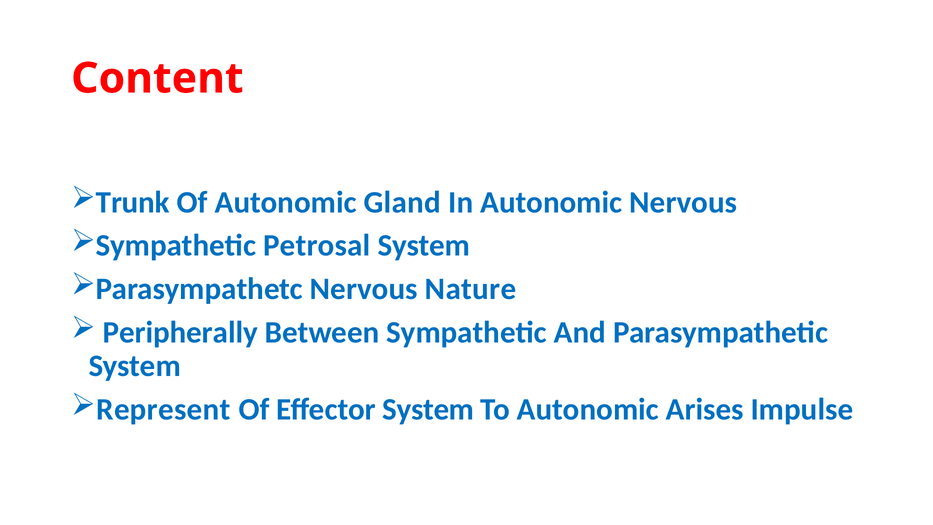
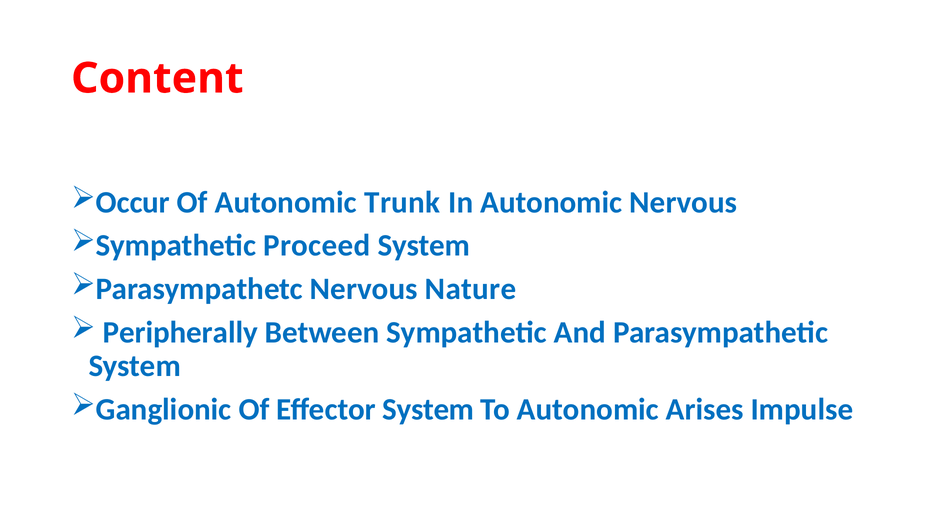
Trunk: Trunk -> Occur (133, 202)
Gland: Gland -> Trunk (402, 202)
Petrosal: Petrosal -> Proceed (317, 246)
Represent: Represent -> Ganglionic (164, 409)
